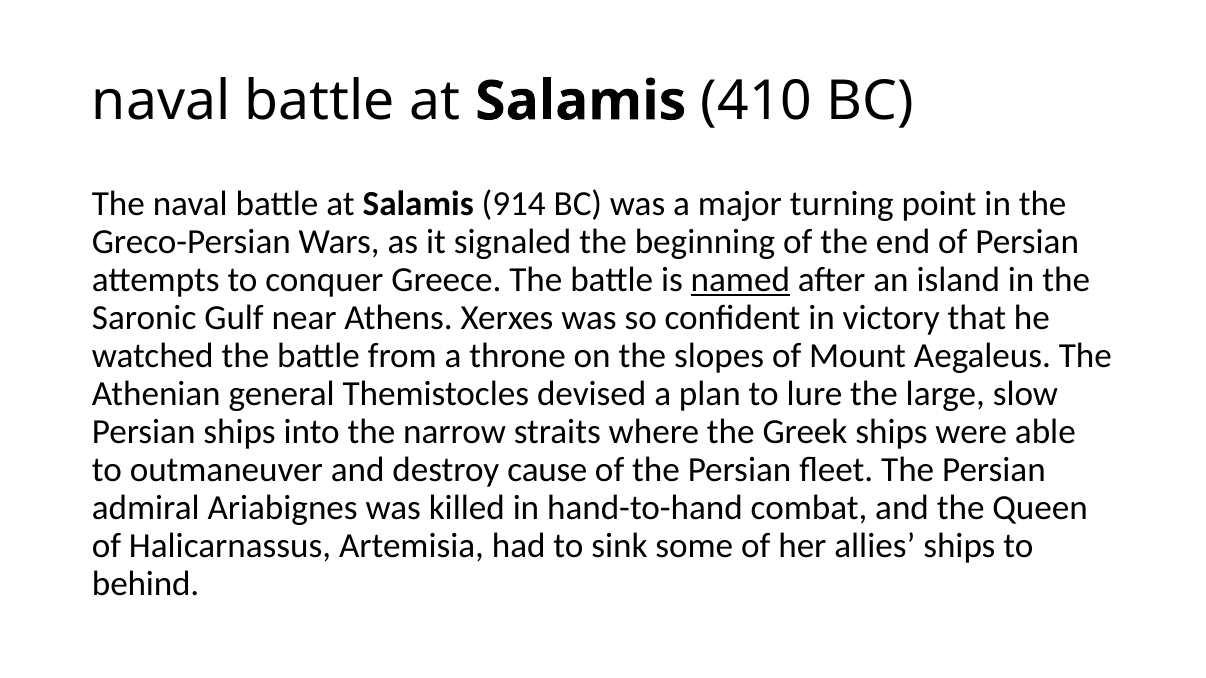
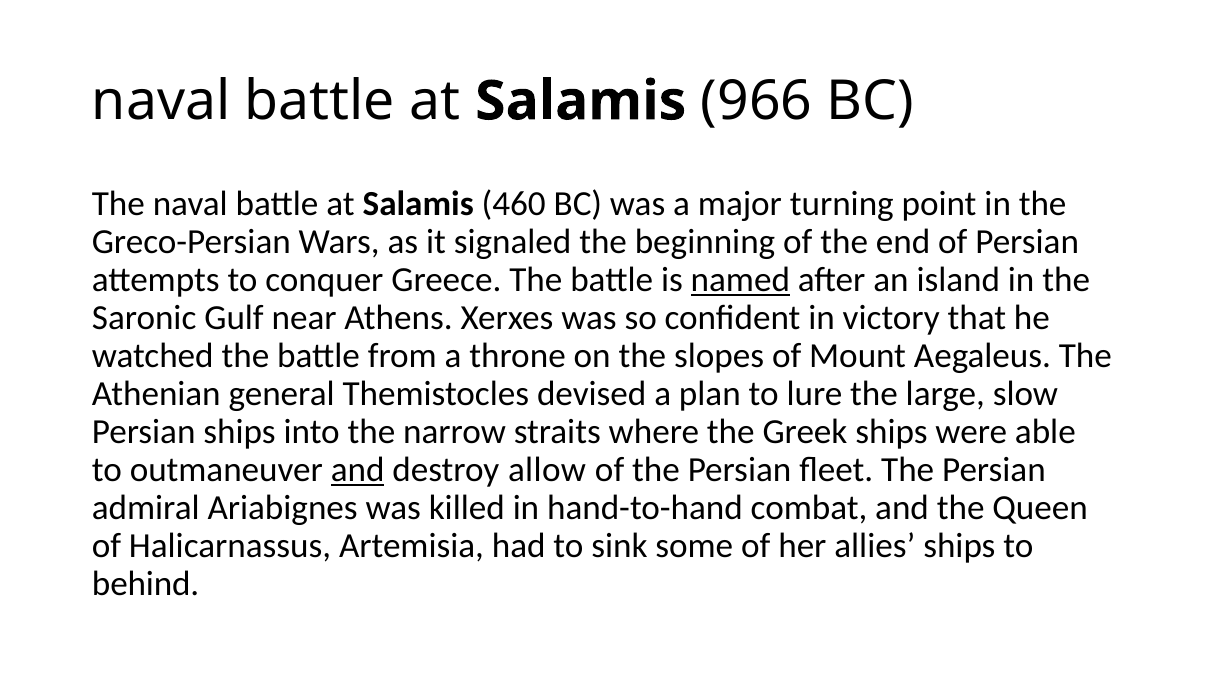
410: 410 -> 966 (757, 101)
914: 914 -> 460 (514, 204)
and underline: none -> present (358, 470)
cause: cause -> allow (547, 470)
